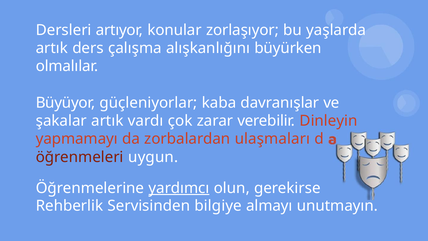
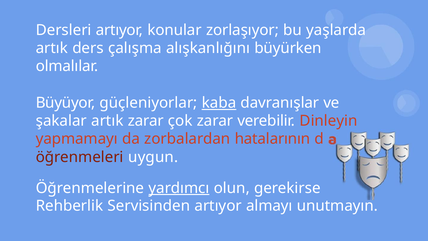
kaba underline: none -> present (219, 103)
artık vardı: vardı -> zarar (146, 121)
ulaşmaları: ulaşmaları -> hatalarının (272, 139)
Servisinden bilgiye: bilgiye -> artıyor (218, 206)
